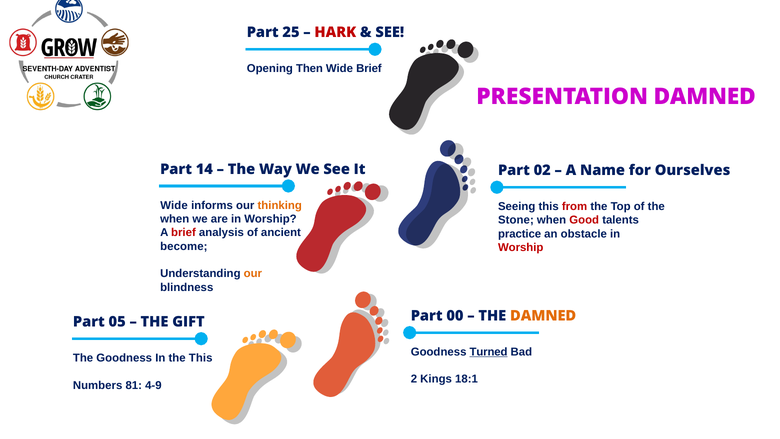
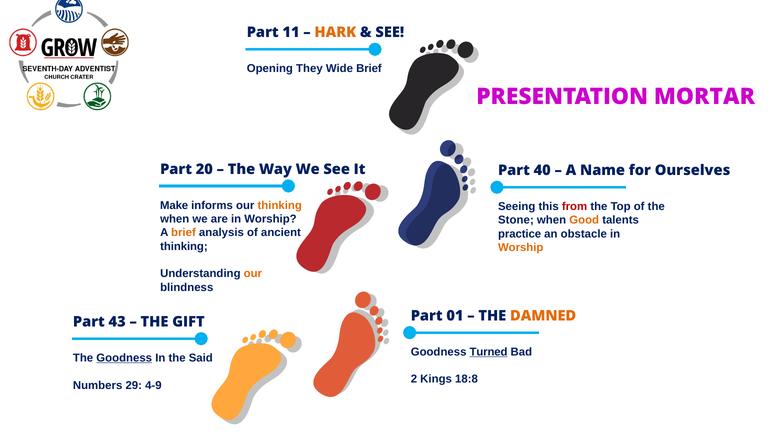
25: 25 -> 11 (291, 33)
HARK colour: red -> orange (335, 33)
Then: Then -> They (309, 69)
PRESENTATION DAMNED: DAMNED -> MORTAR (704, 96)
14: 14 -> 20 (204, 169)
02: 02 -> 40 (542, 170)
Wide: Wide -> Make (174, 205)
Good colour: red -> orange (584, 220)
brief colour: red -> orange (183, 232)
become: become -> thinking (184, 246)
Worship colour: red -> orange (521, 247)
00: 00 -> 01 (455, 316)
05: 05 -> 43 (117, 322)
Goodness underline: none -> present (124, 358)
the This: This -> Said (201, 358)
18:1: 18:1 -> 18:8 (466, 379)
81: 81 -> 29 (134, 385)
